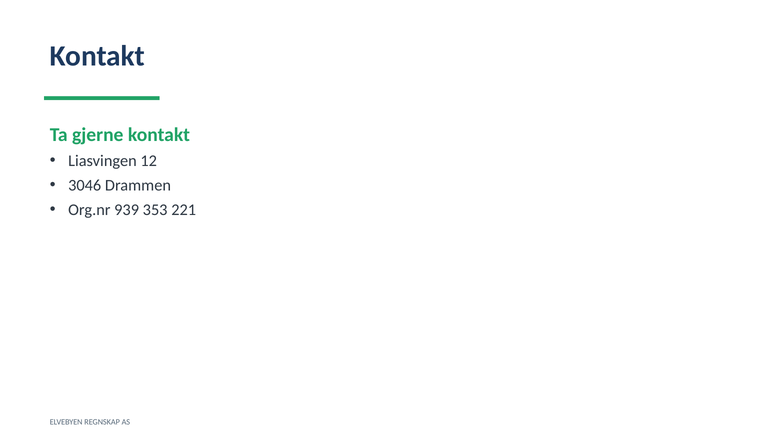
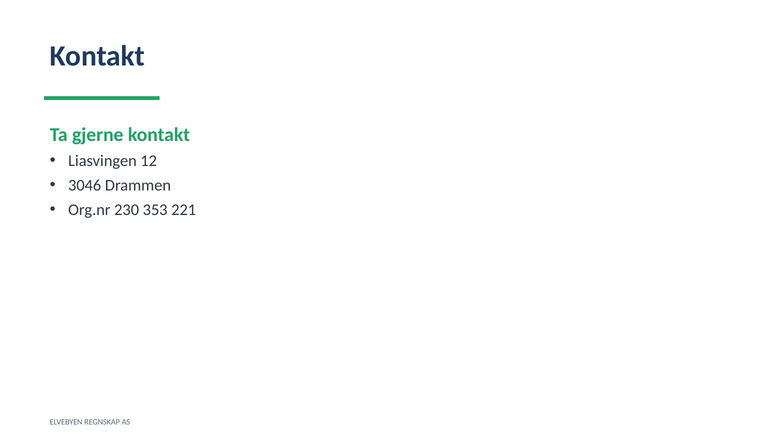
939: 939 -> 230 (127, 210)
